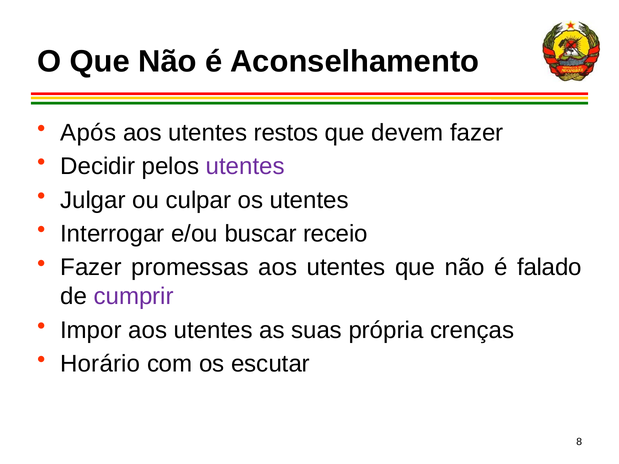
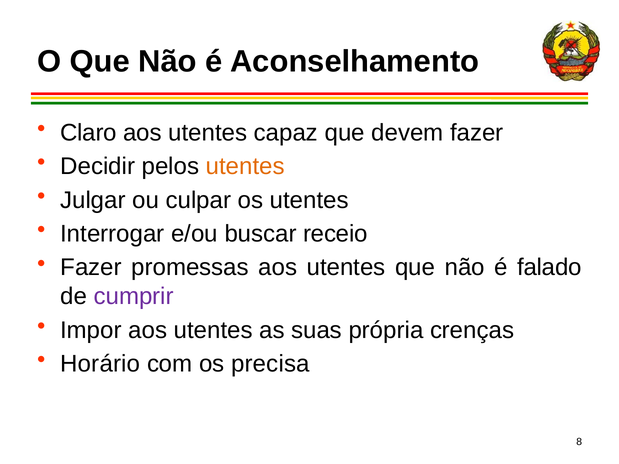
Após: Após -> Claro (89, 133)
restos: restos -> capaz (286, 133)
utentes colour: purple -> orange (245, 166)
escutar: escutar -> precisa (270, 364)
